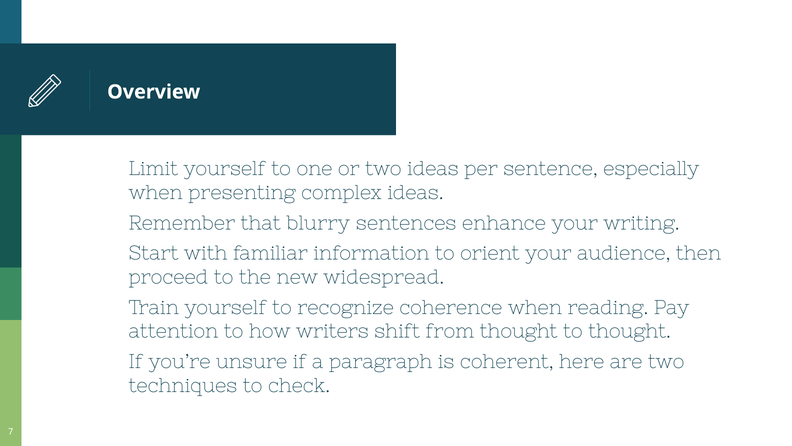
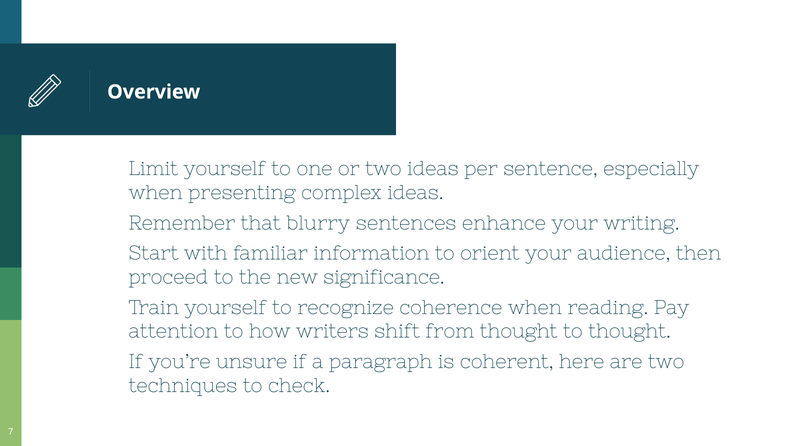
widespread: widespread -> significance (384, 277)
